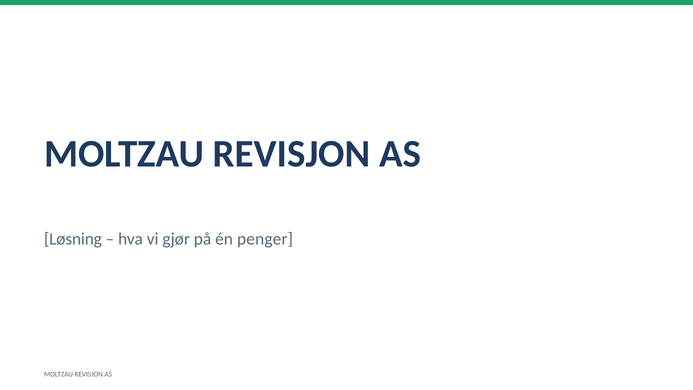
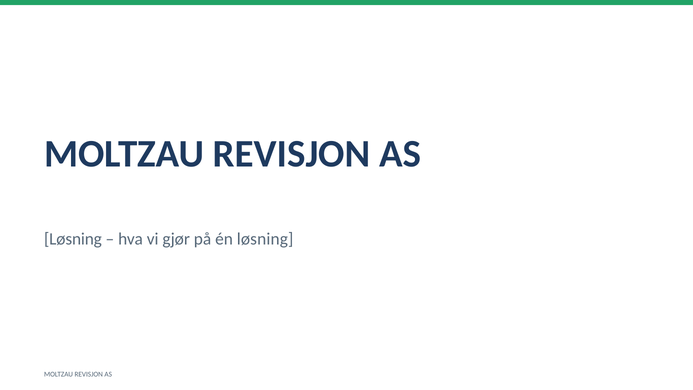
én penger: penger -> løsning (265, 239)
